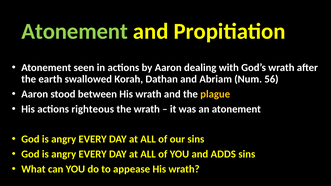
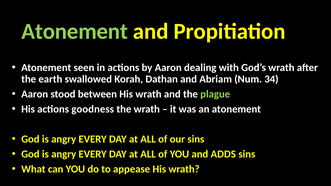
56: 56 -> 34 (271, 79)
plague colour: yellow -> light green (215, 94)
righteous: righteous -> goodness (93, 109)
